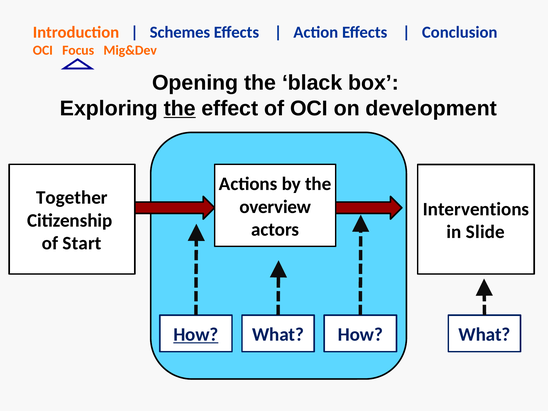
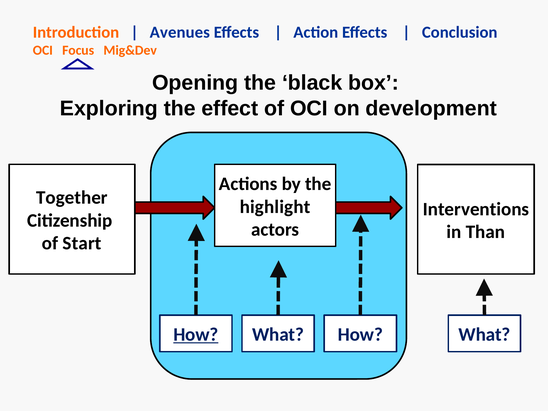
Schemes: Schemes -> Avenues (180, 32)
the underline: present -> none (180, 108)
overview: overview -> highlight (275, 207)
Slide: Slide -> Than (485, 232)
